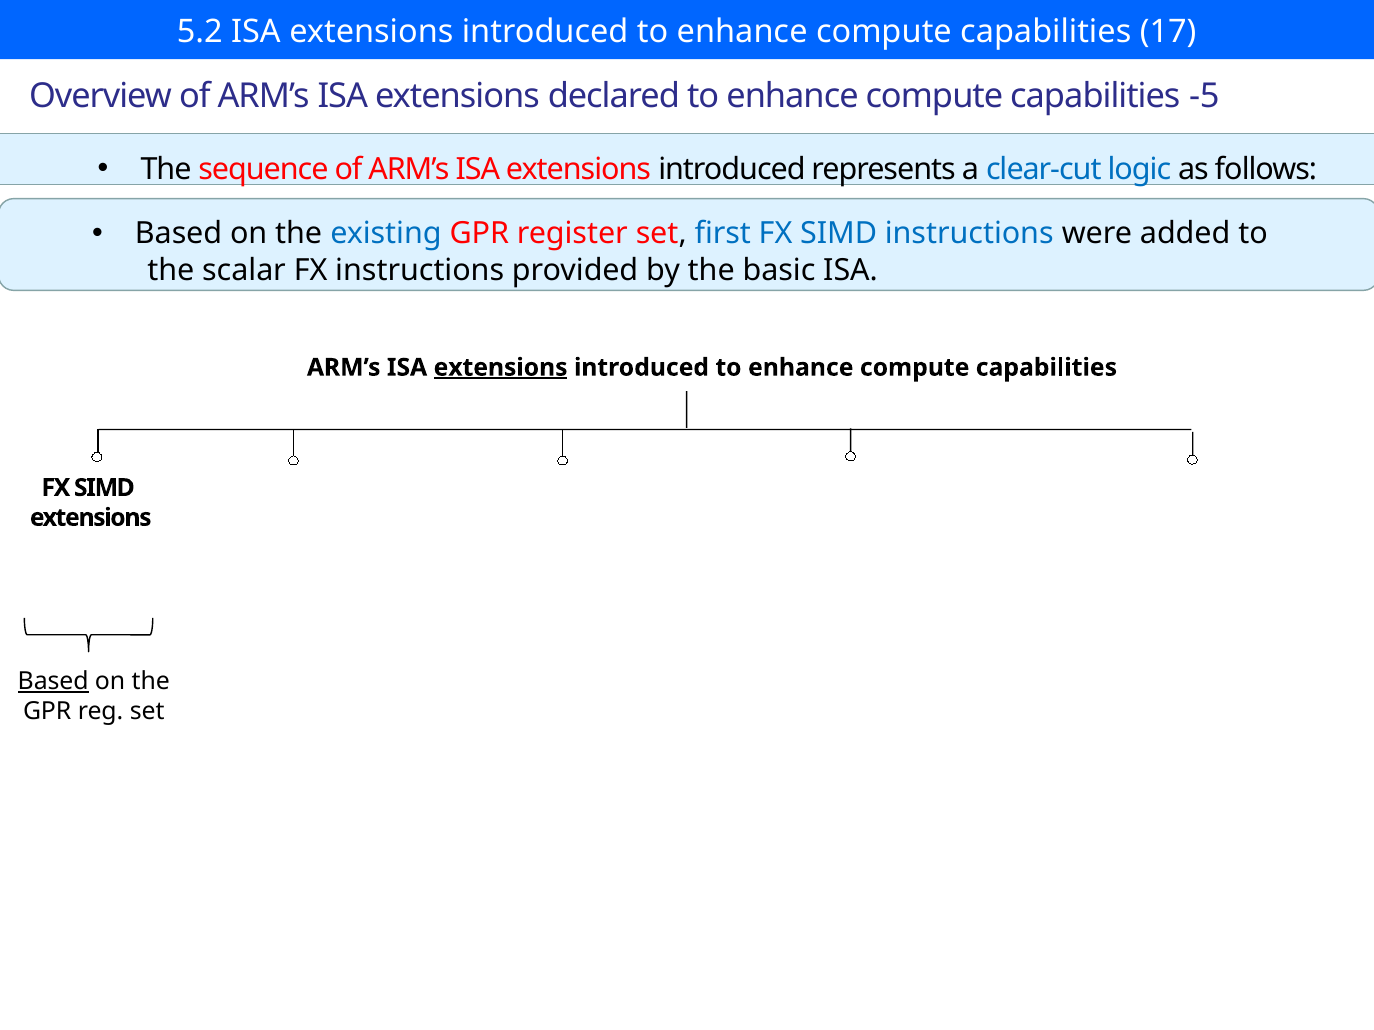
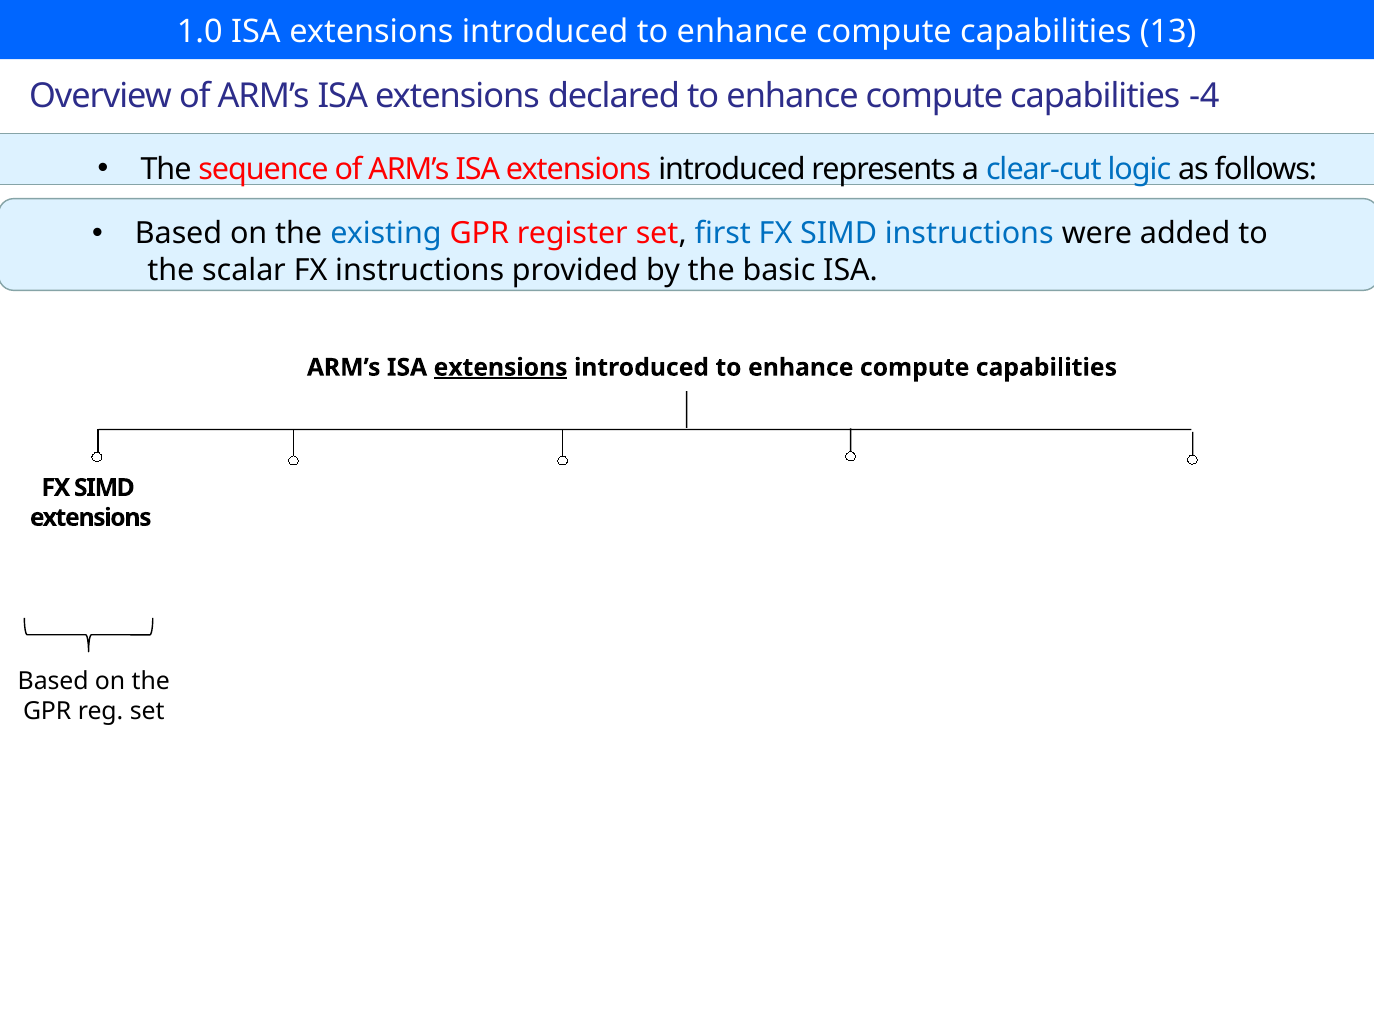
5.2: 5.2 -> 1.0 (200, 32)
17: 17 -> 13 (1168, 32)
-5: -5 -> -4 (1204, 96)
Based underline: present -> none (53, 682)
